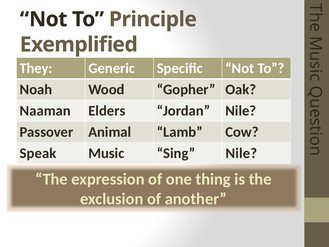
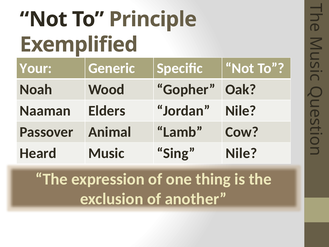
They: They -> Your (36, 68)
Speak: Speak -> Heard (38, 153)
